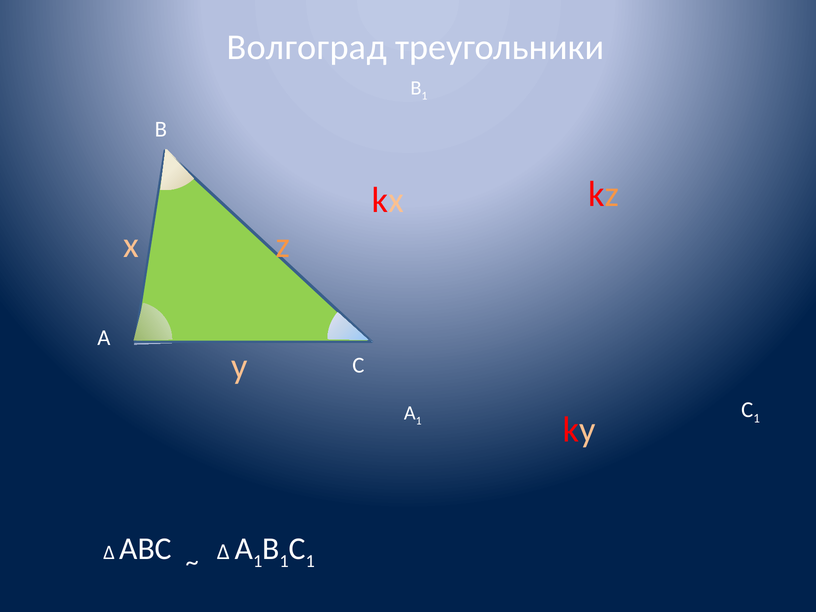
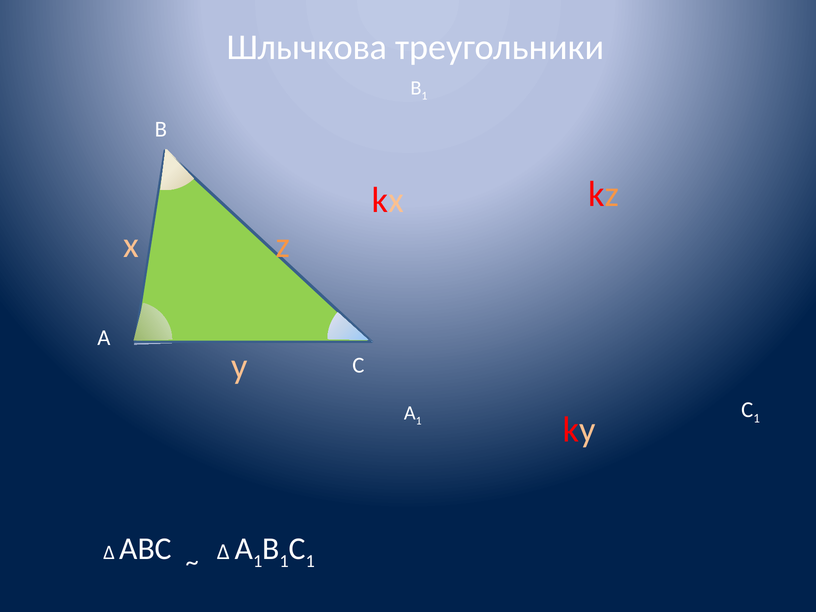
Волгоград: Волгоград -> Шлычкова (307, 47)
